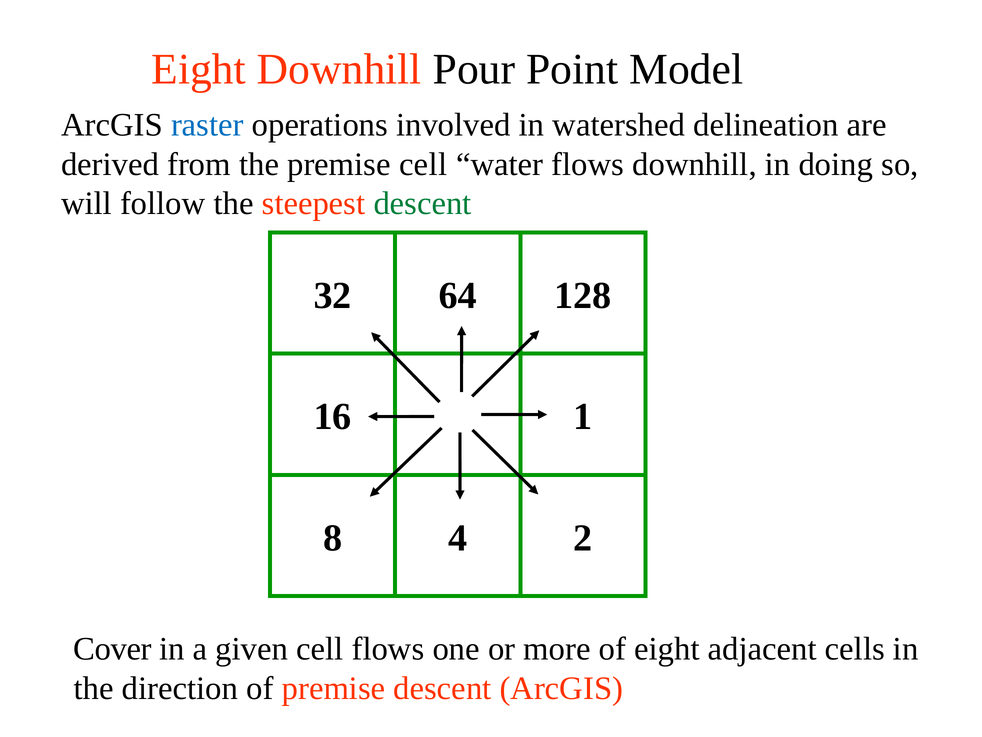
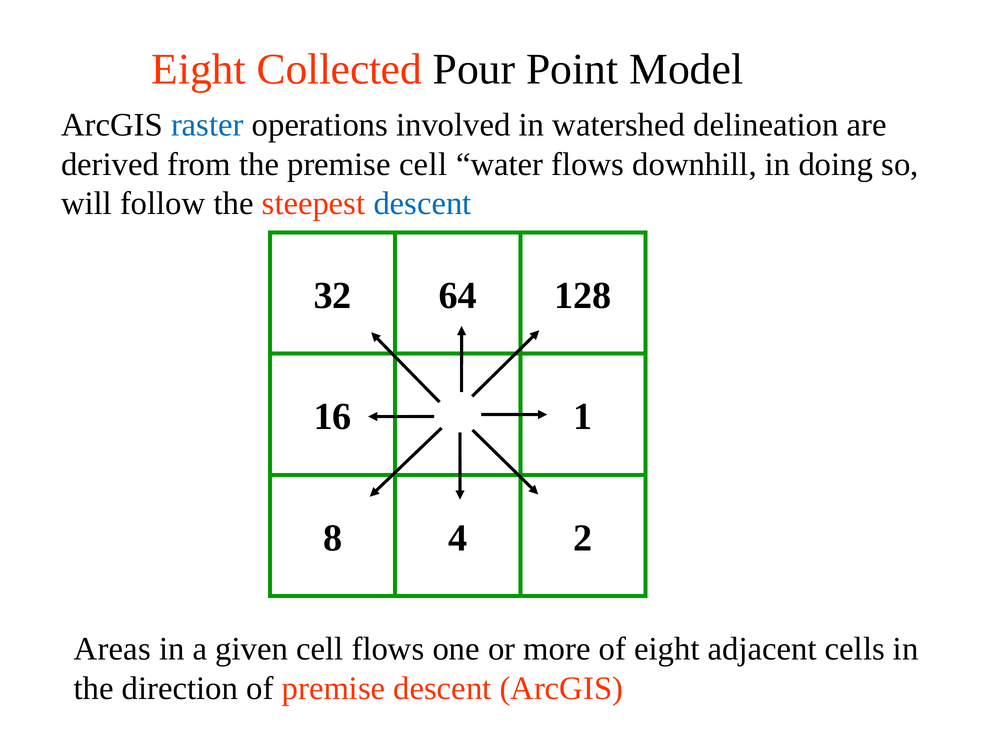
Eight Downhill: Downhill -> Collected (339, 69)
descent colour: green -> blue (423, 203)
Cover: Cover -> Areas (112, 649)
